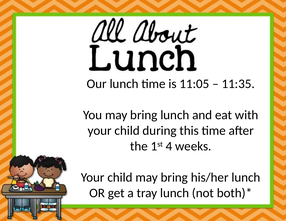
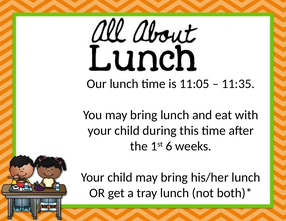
4: 4 -> 6 (169, 146)
